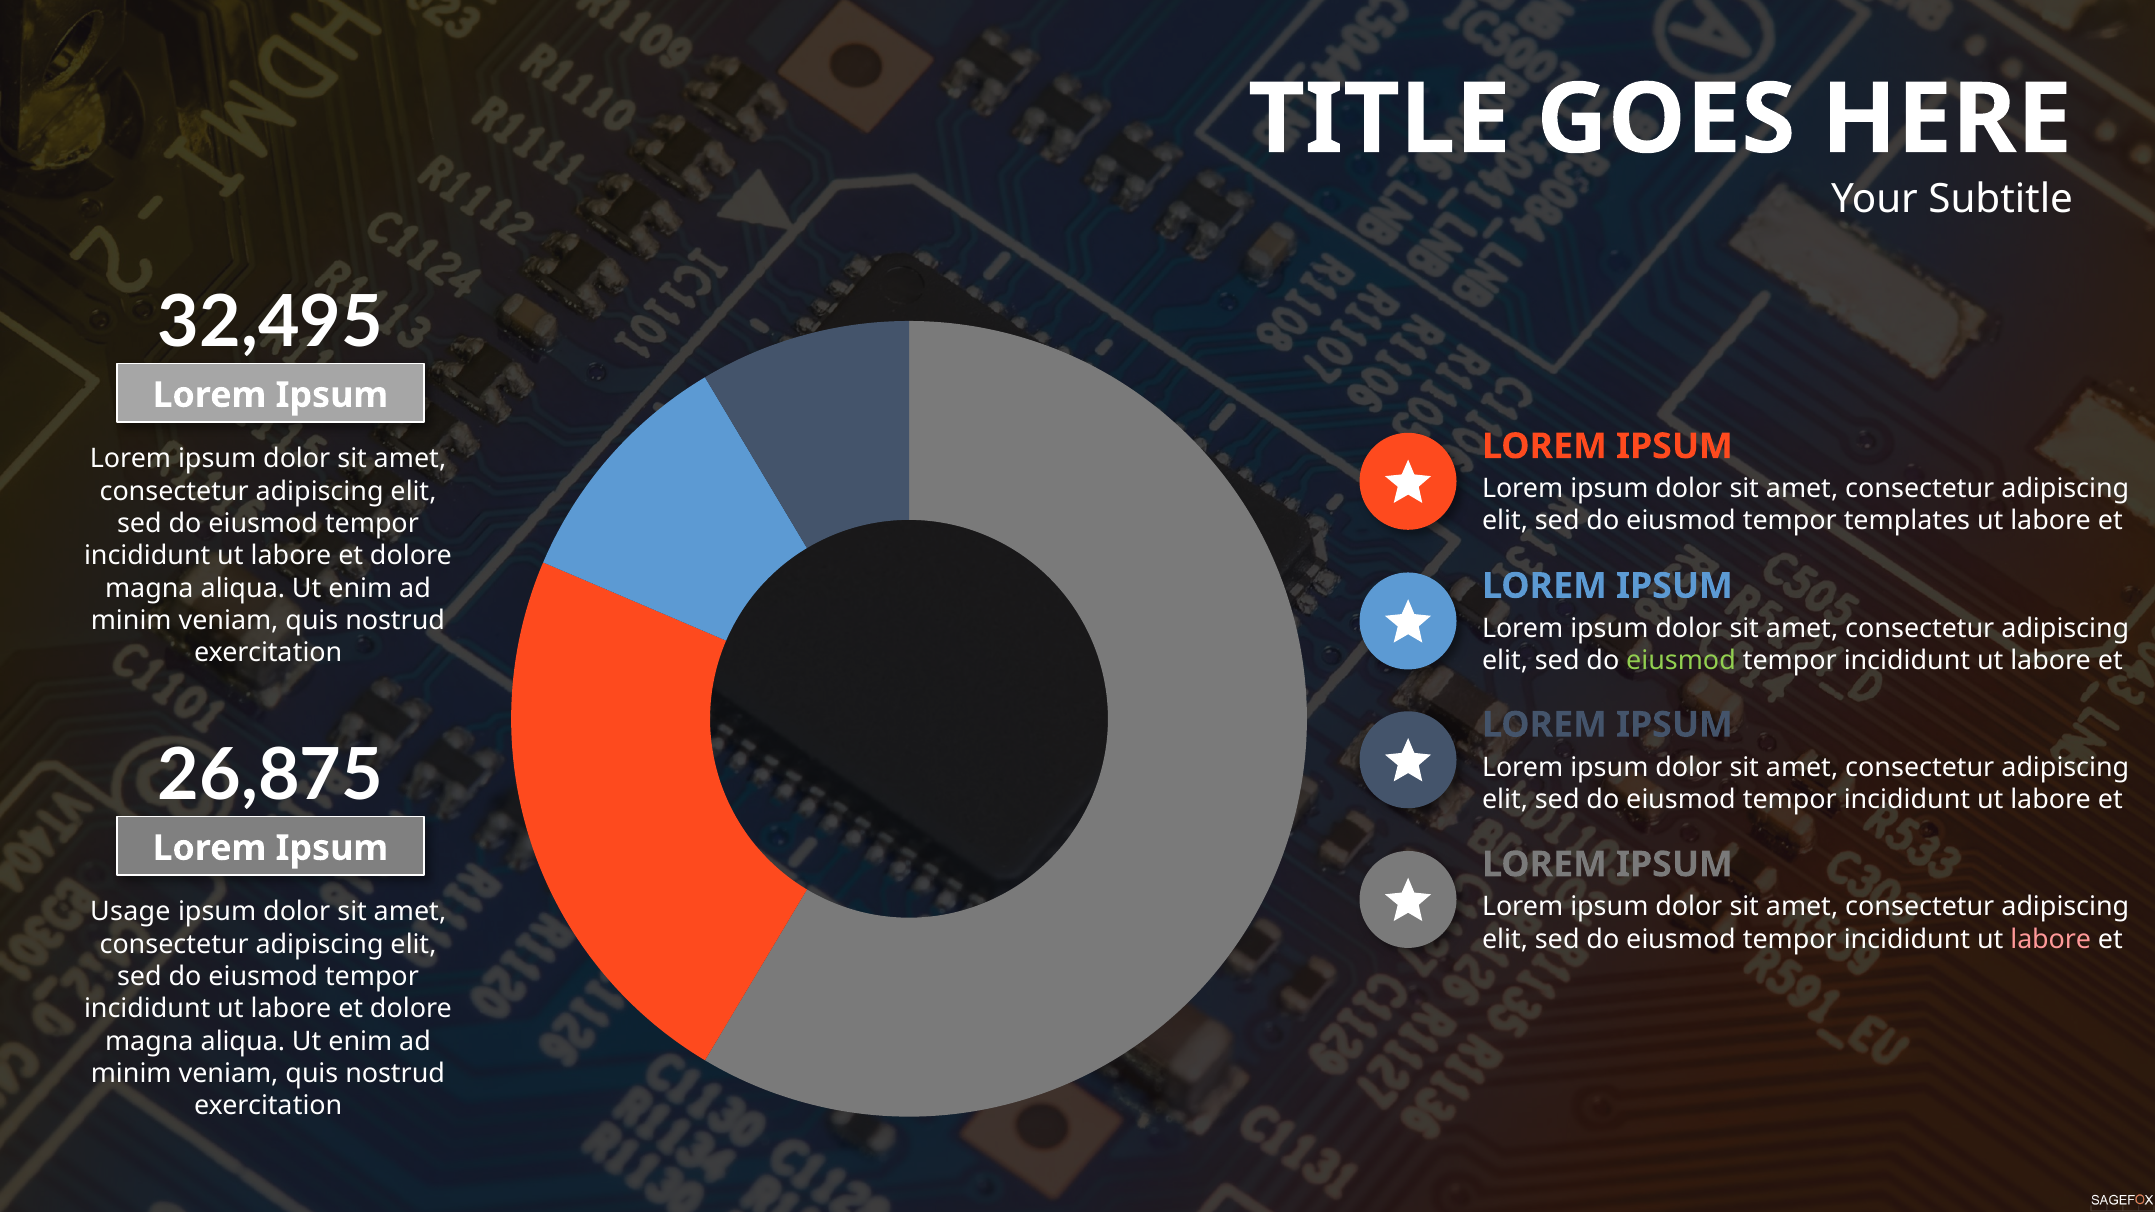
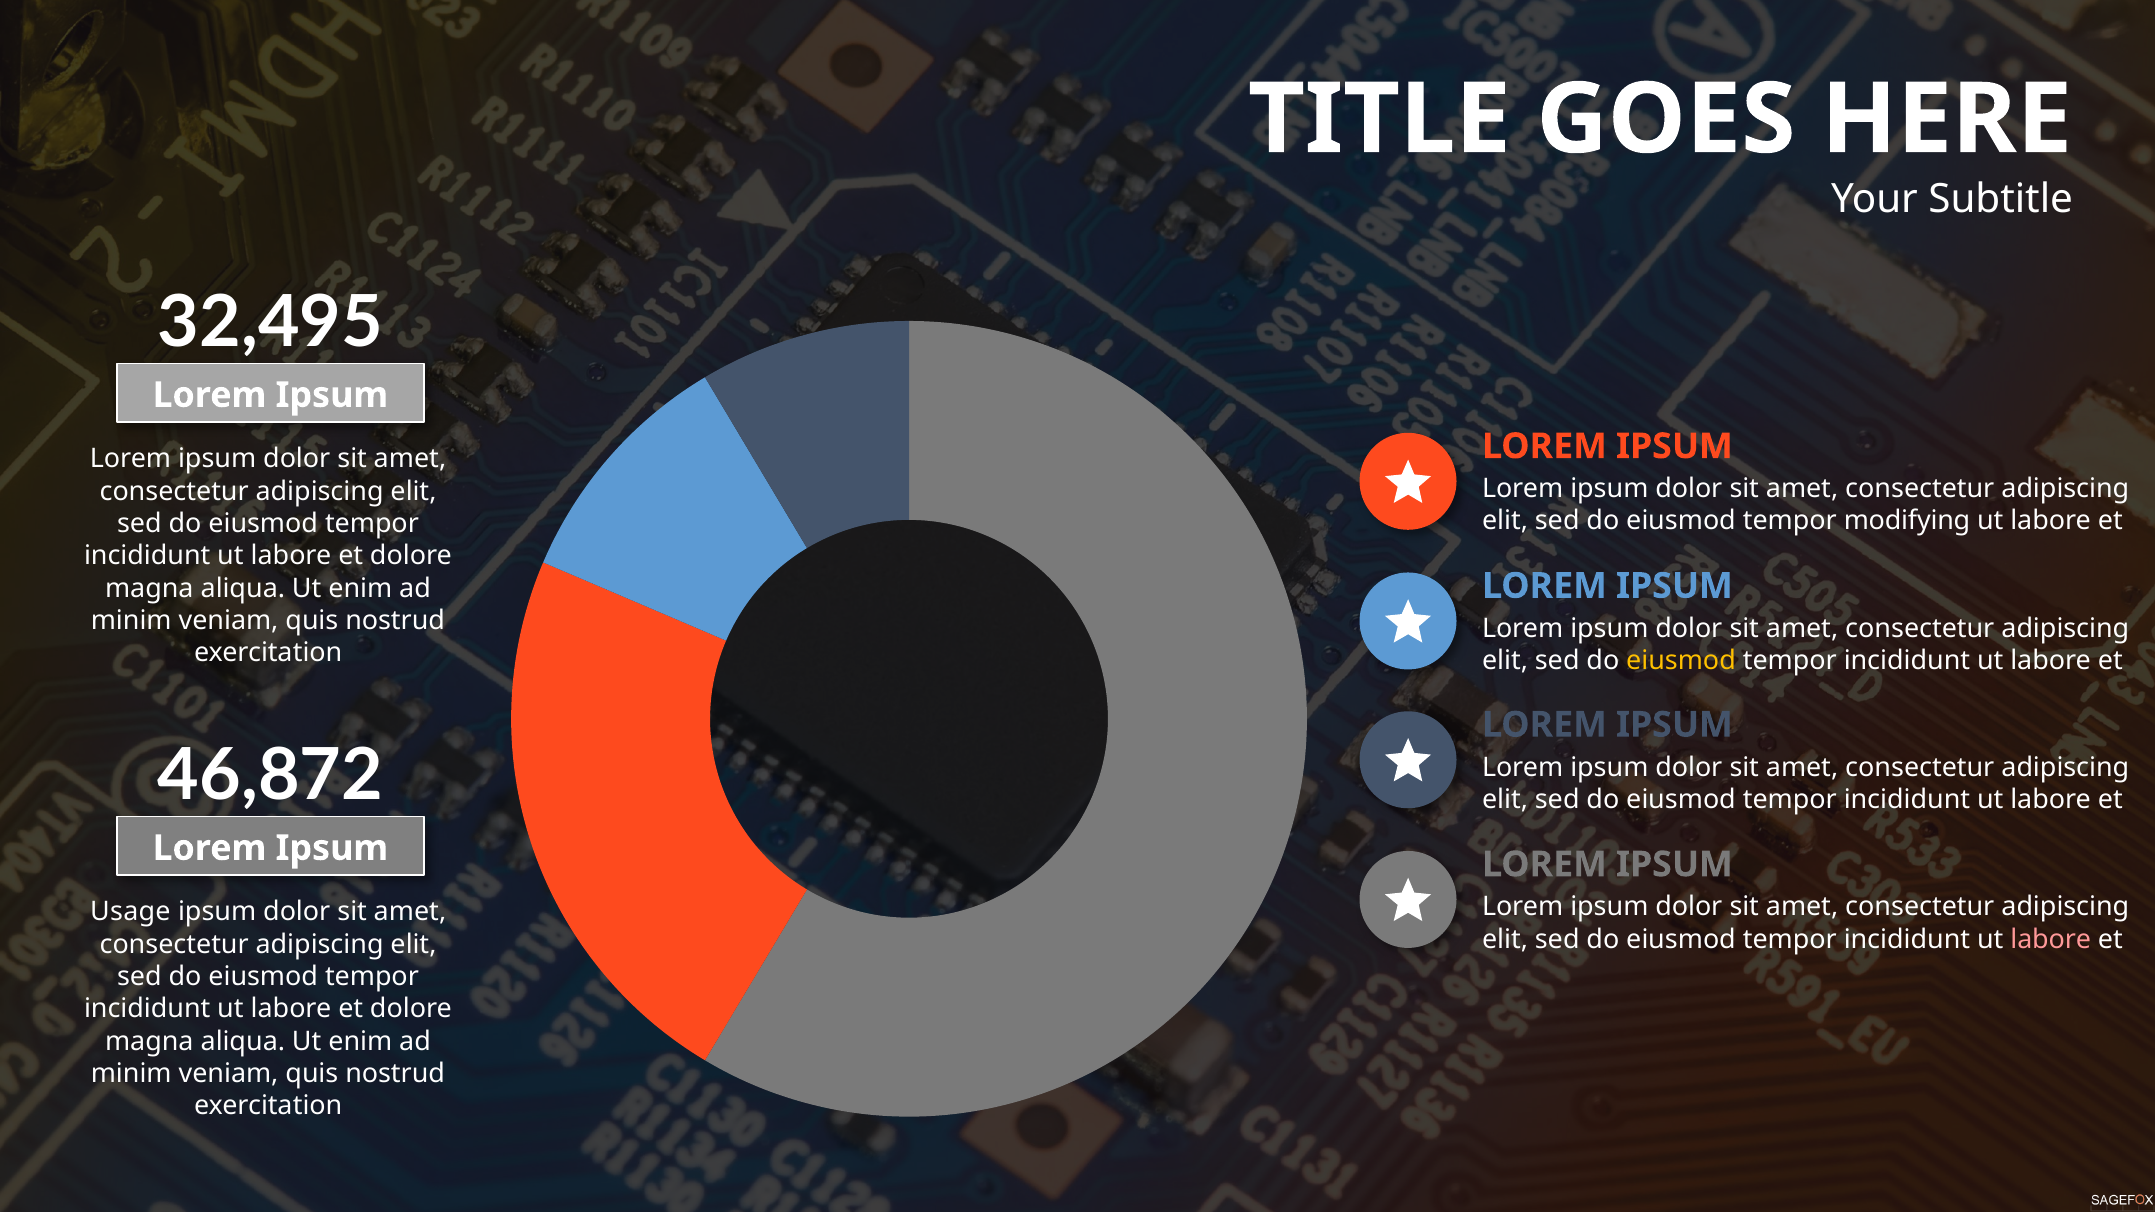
templates: templates -> modifying (1907, 521)
eiusmod colour: light green -> yellow (1681, 661)
26,875: 26,875 -> 46,872 (271, 776)
